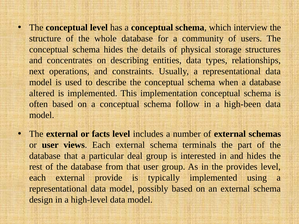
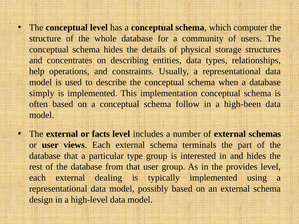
interview: interview -> computer (251, 28)
next: next -> help (37, 71)
altered: altered -> simply (42, 93)
deal: deal -> type (135, 156)
provide: provide -> dealing (108, 178)
